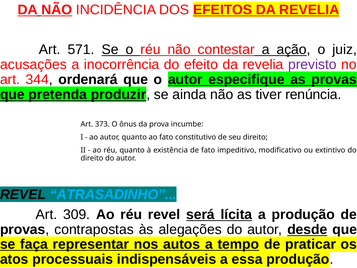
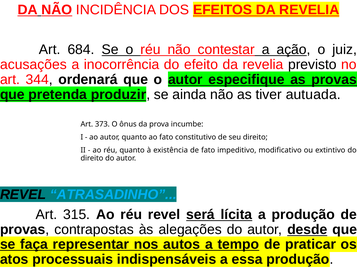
571: 571 -> 684 (81, 50)
previsto colour: purple -> black (312, 64)
renúncia: renúncia -> autuada (313, 94)
309: 309 -> 315 (77, 214)
